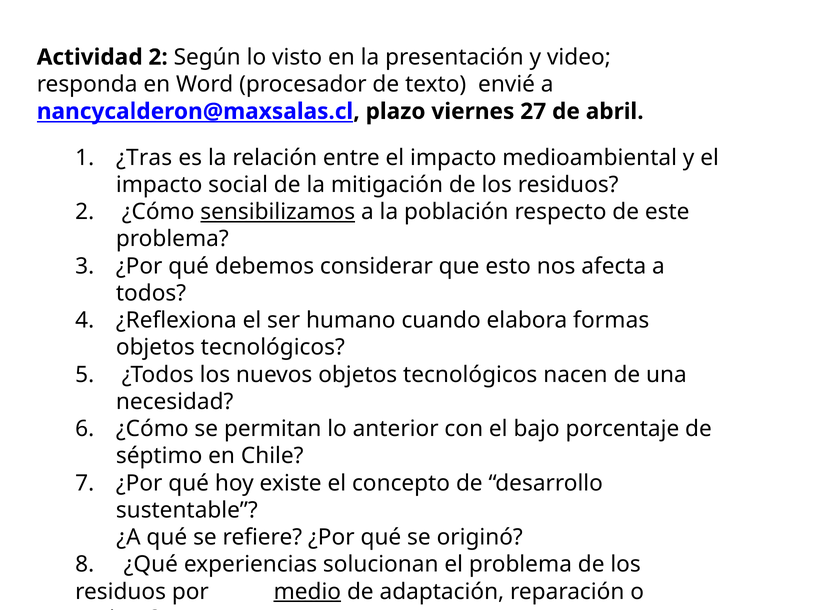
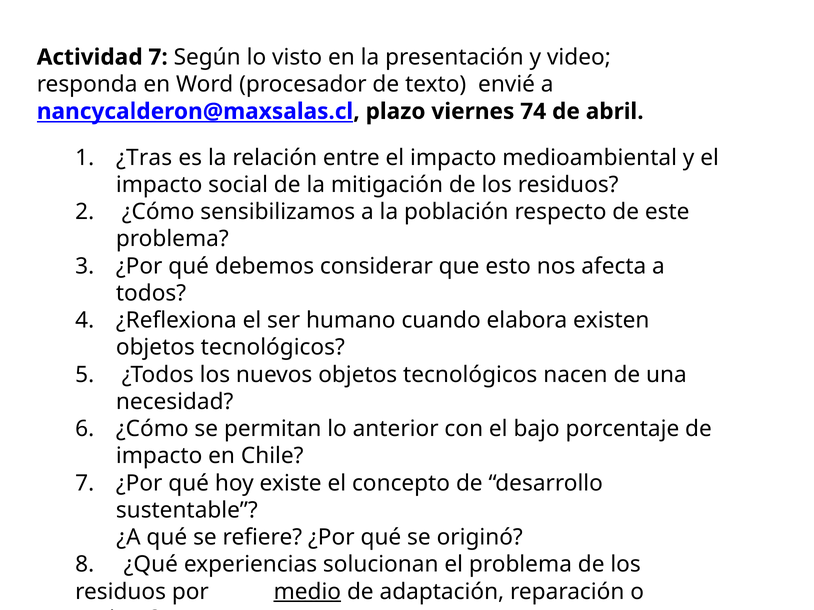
Actividad 2: 2 -> 7 (158, 57)
27: 27 -> 74 (533, 112)
sensibilizamos underline: present -> none (278, 212)
formas: formas -> existen (611, 321)
séptimo: séptimo -> impacto (159, 456)
